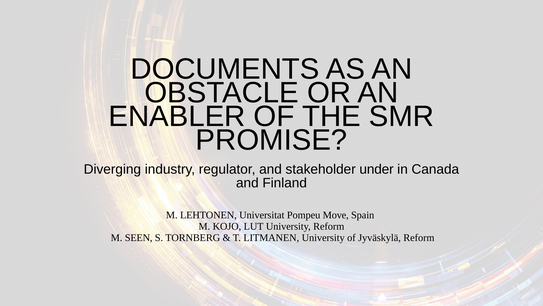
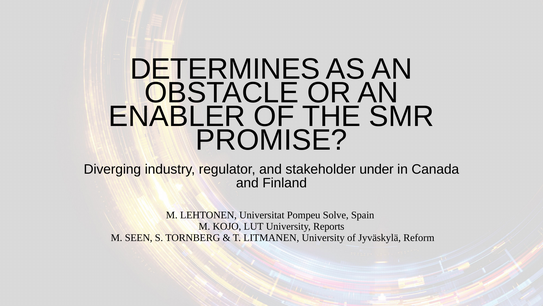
DOCUMENTS: DOCUMENTS -> DETERMINES (225, 69)
Move: Move -> Solve (336, 215)
University Reform: Reform -> Reports (329, 226)
